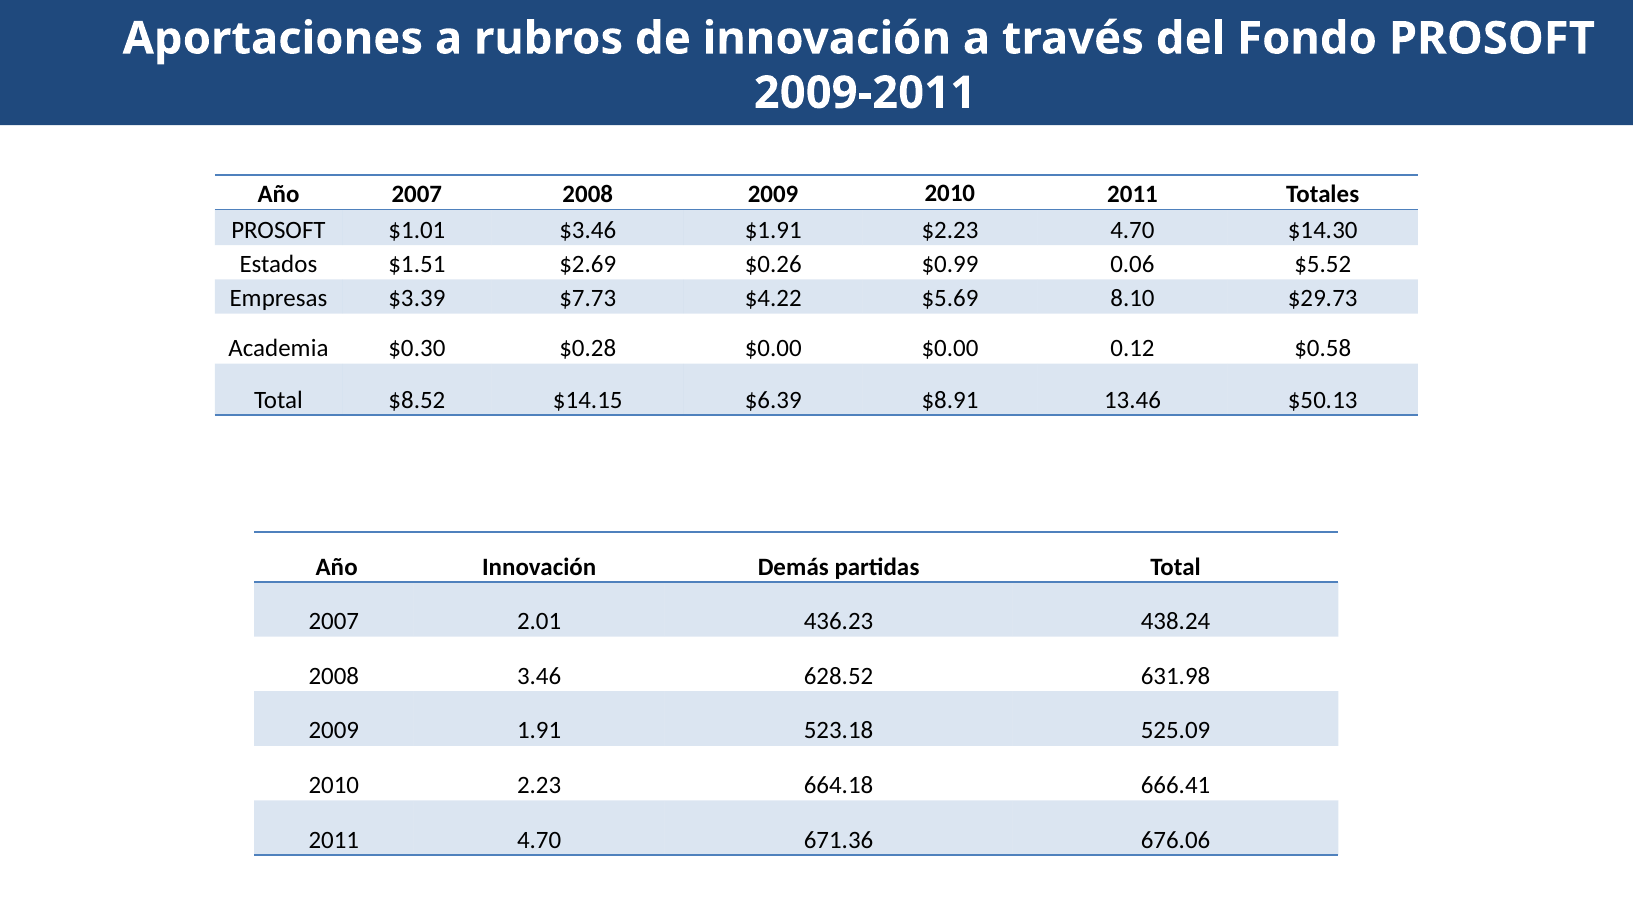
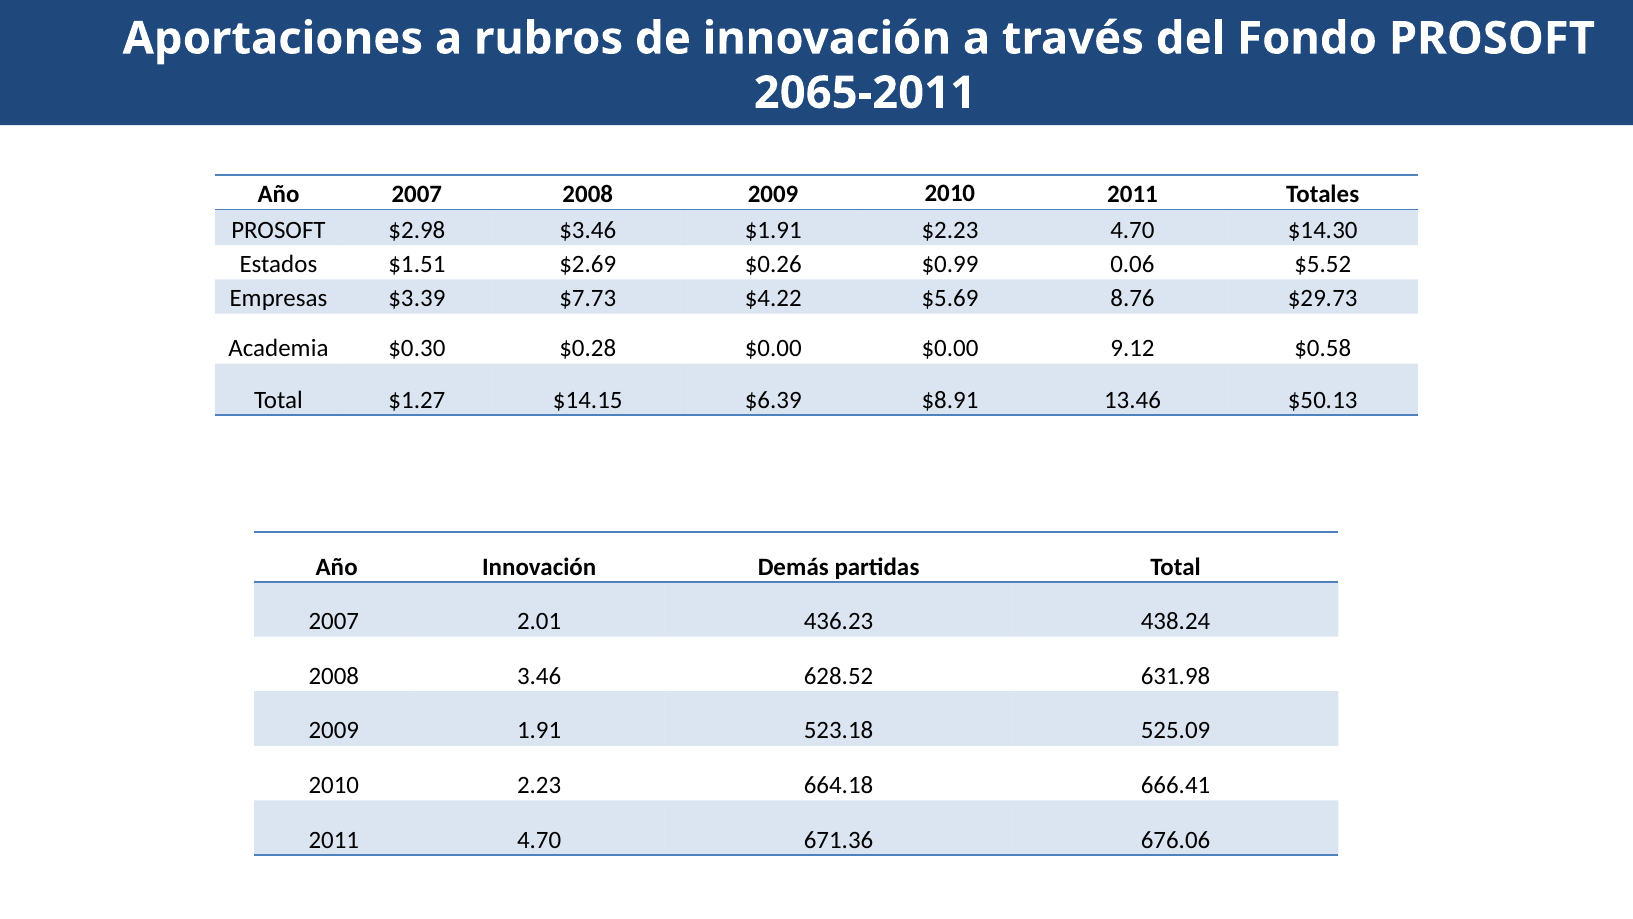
2009-2011: 2009-2011 -> 2065-2011 (865, 93)
$1.01: $1.01 -> $2.98 (417, 230)
8.10: 8.10 -> 8.76 (1132, 298)
0.12: 0.12 -> 9.12 (1132, 349)
$8.52: $8.52 -> $1.27 (417, 400)
